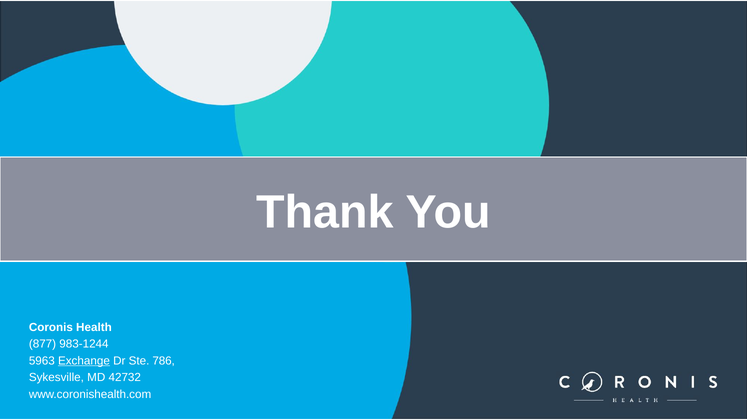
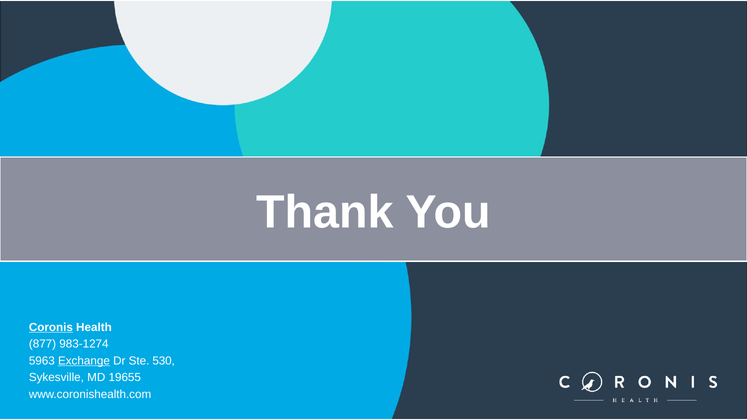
Coronis underline: none -> present (51, 327)
983-1244: 983-1244 -> 983-1274 (84, 344)
786: 786 -> 530 (164, 361)
42732: 42732 -> 19655 (125, 378)
